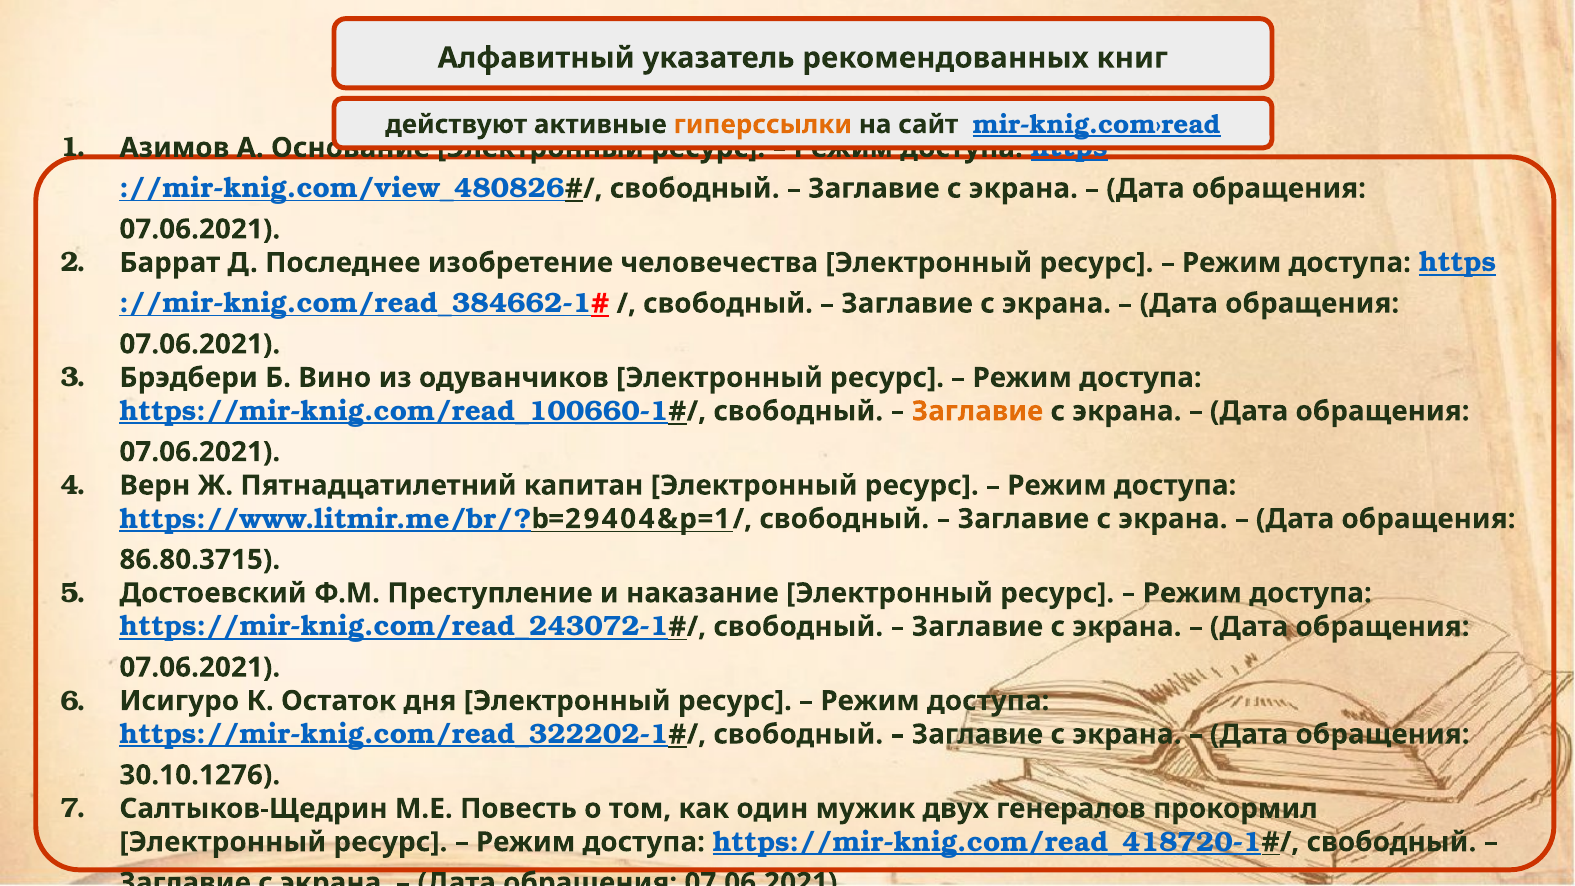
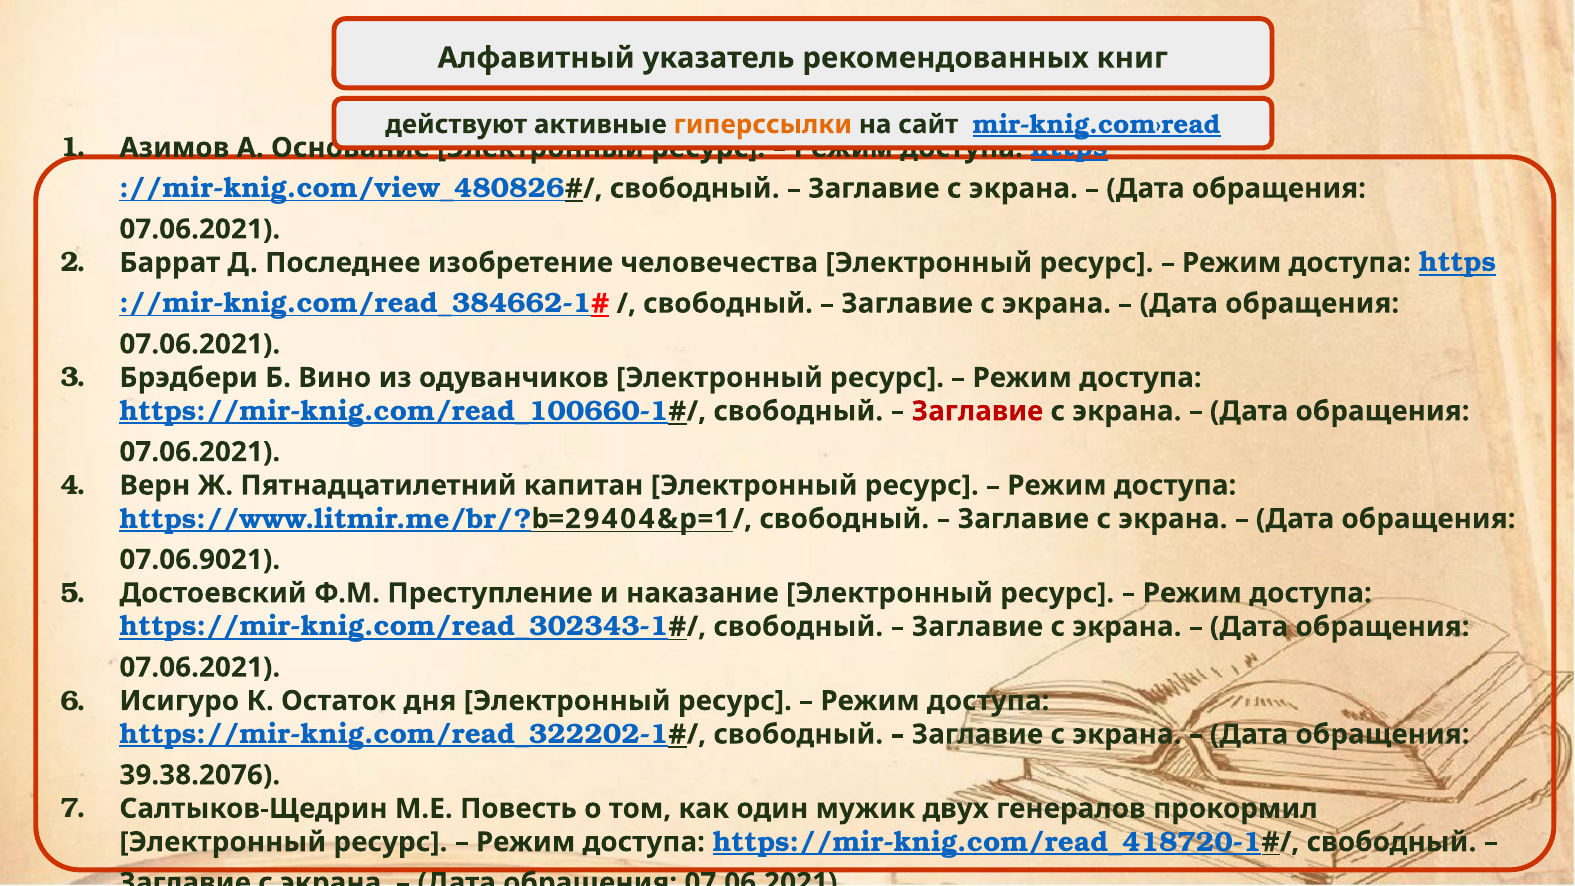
Заглавие colour: orange -> red (977, 411)
86.80.3715: 86.80.3715 -> 07.06.9021 (200, 560)
https://mir-knig.com/read_243072-1: https://mir-knig.com/read_243072-1 -> https://mir-knig.com/read_302343-1 (394, 627)
30.10.1276: 30.10.1276 -> 39.38.2076 (200, 775)
